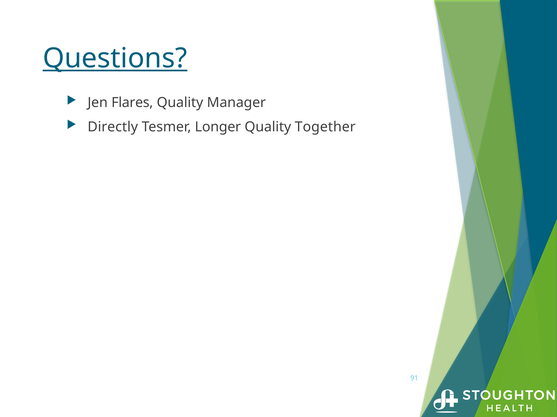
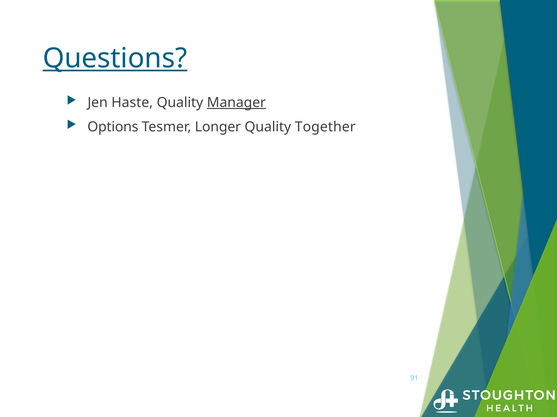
Flares: Flares -> Haste (132, 103)
Manager underline: none -> present (236, 103)
Directly: Directly -> Options (113, 127)
